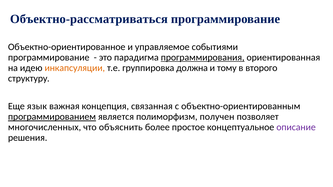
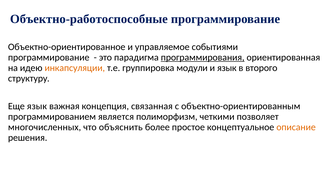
Объектно-рассматриваться: Объектно-рассматриваться -> Объектно-работоспособные (89, 19)
должна: должна -> модули (192, 68)
и тому: тому -> язык (227, 68)
программированием underline: present -> none (52, 117)
получен: получен -> четкими (217, 117)
описание colour: purple -> orange (296, 127)
